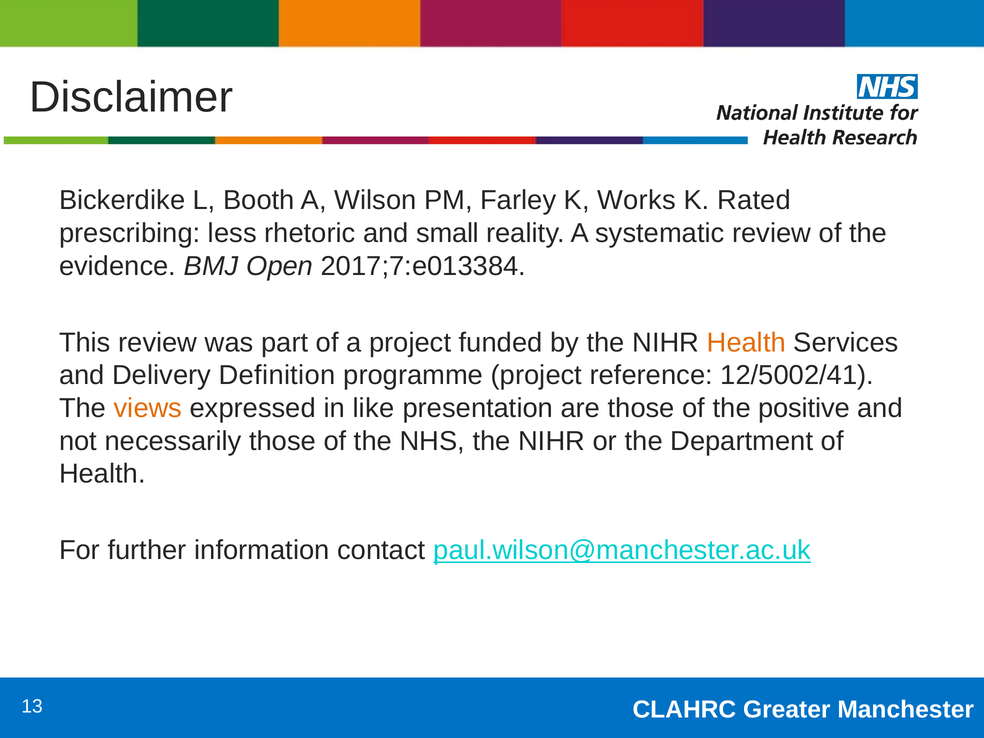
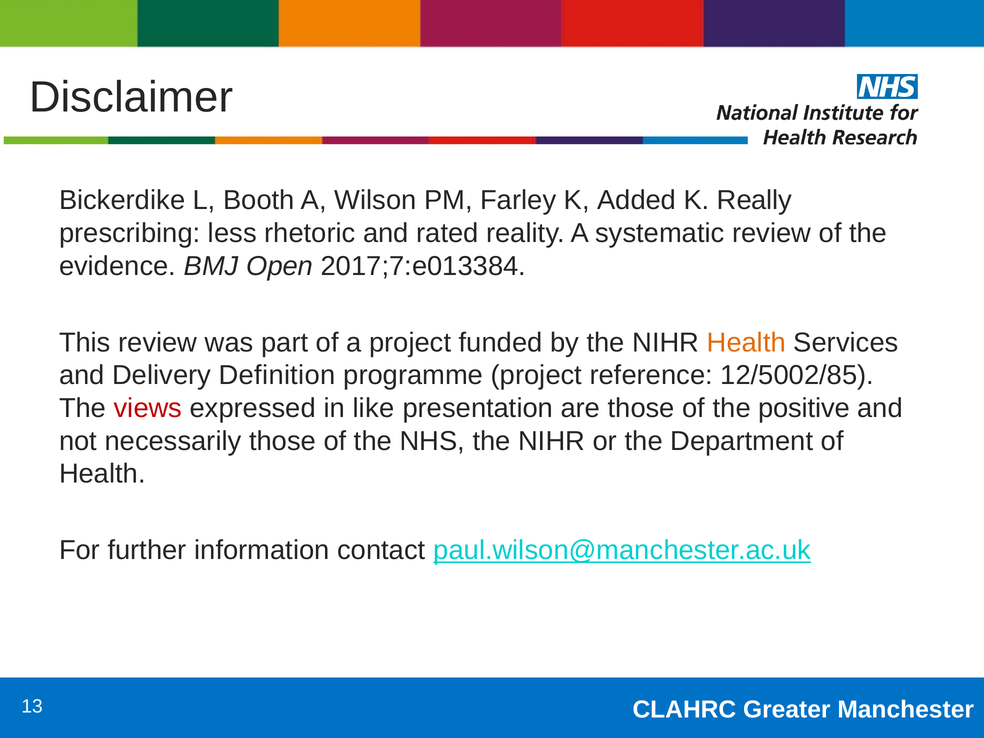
Works: Works -> Added (637, 200)
Rated: Rated -> Really (754, 200)
small: small -> rated (447, 233)
12/5002/41: 12/5002/41 -> 12/5002/85 (797, 375)
views colour: orange -> red (148, 408)
